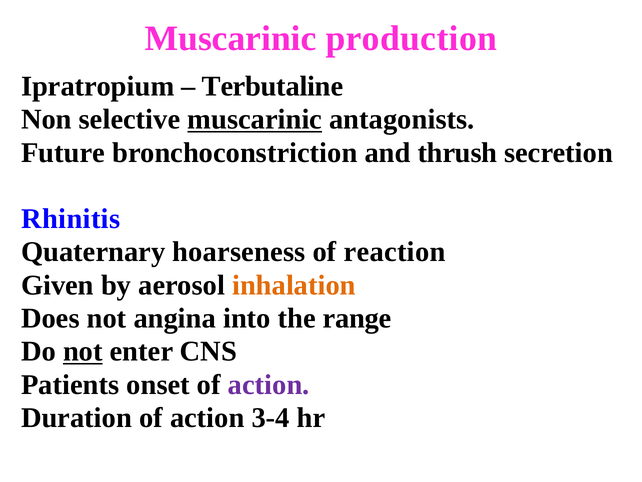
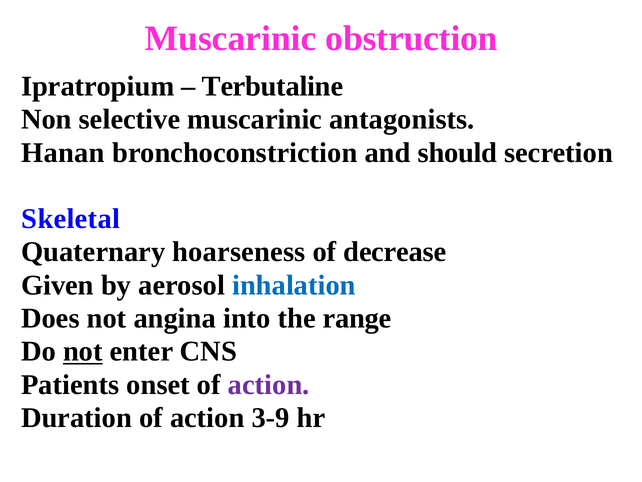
production: production -> obstruction (412, 38)
muscarinic underline: present -> none (255, 119)
Future: Future -> Hanan (63, 152)
thrush: thrush -> should (457, 152)
Rhinitis: Rhinitis -> Skeletal (71, 219)
reaction: reaction -> decrease (395, 252)
inhalation colour: orange -> blue (294, 285)
3-4: 3-4 -> 3-9 (271, 417)
